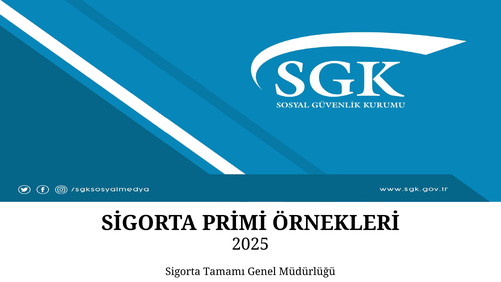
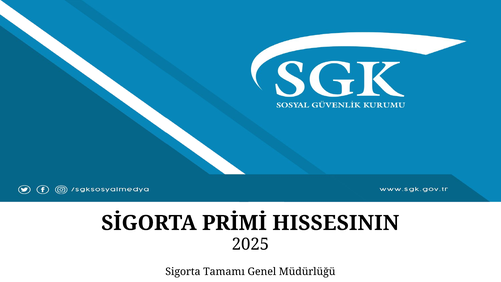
ÖRNEKLERİ: ÖRNEKLERİ -> HISSESININ (336, 223)
